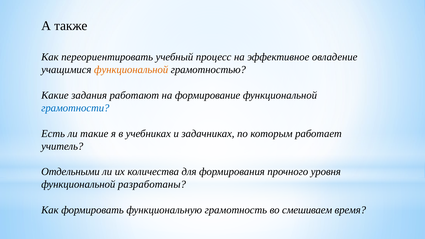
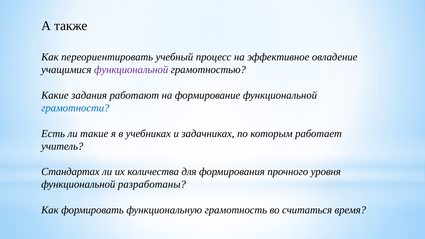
функциональной colour: orange -> purple (131, 70)
Отдельными: Отдельными -> Стандартах (70, 172)
смешиваем: смешиваем -> считаться (307, 210)
